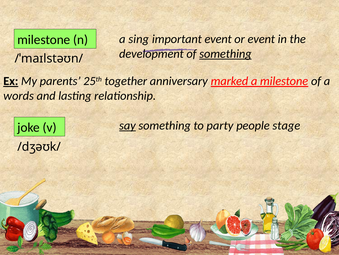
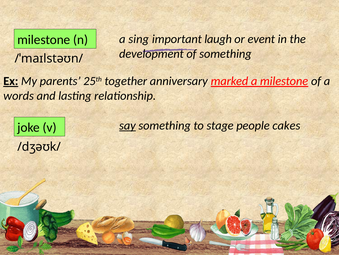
important event: event -> laugh (218, 39)
something underline: present -> none (225, 54)
party: party -> stage (220, 125)
stage: stage -> cakes (286, 125)
